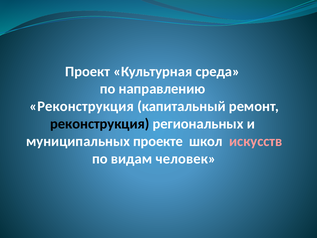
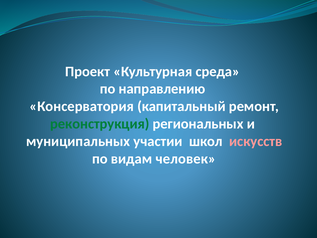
Реконструкция: Реконструкция -> Консерватория (82, 106)
реконструкция colour: black -> green (100, 124)
проекте: проекте -> участии (158, 141)
